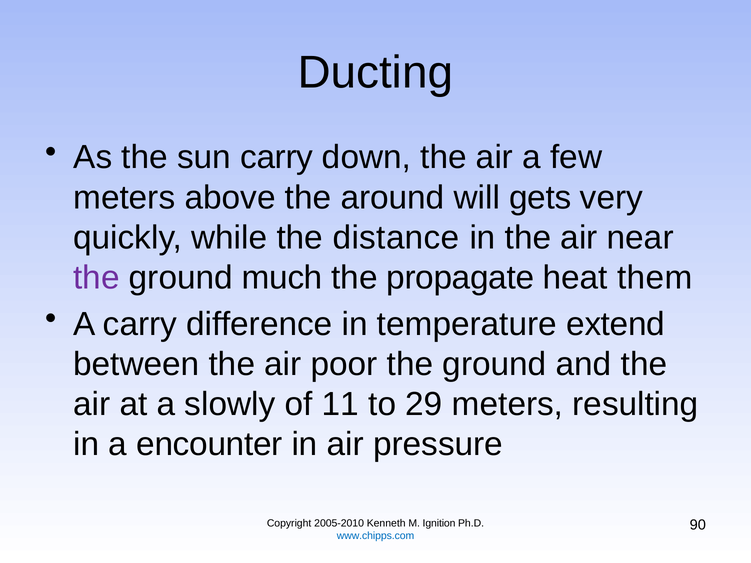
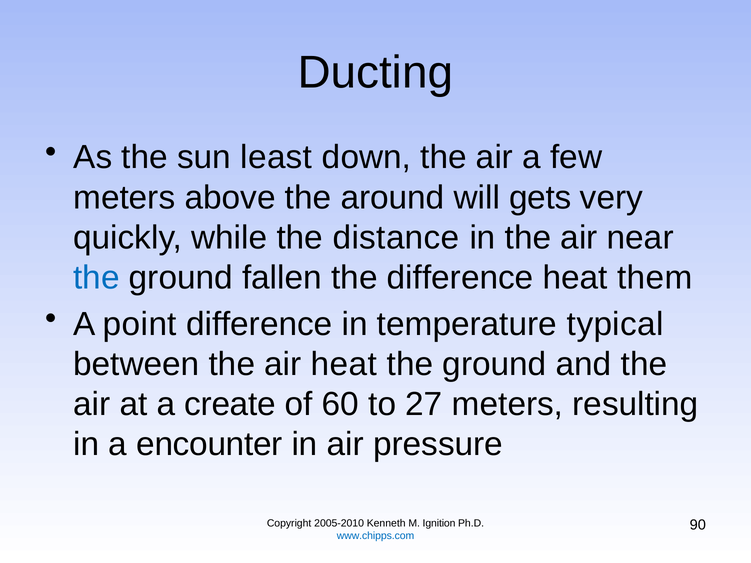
sun carry: carry -> least (276, 158)
the colour: purple -> blue (96, 278)
much: much -> fallen (282, 278)
the propagate: propagate -> difference (460, 278)
A carry: carry -> point (140, 324)
extend: extend -> typical (615, 324)
air poor: poor -> heat (344, 365)
slowly: slowly -> create (230, 405)
11: 11 -> 60 (340, 405)
29: 29 -> 27 (424, 405)
